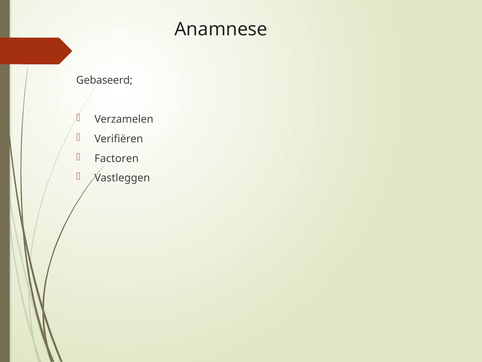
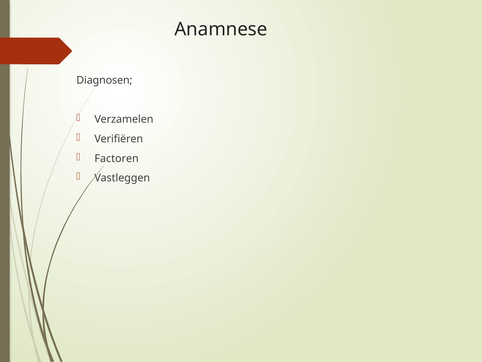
Gebaseerd: Gebaseerd -> Diagnosen (104, 80)
